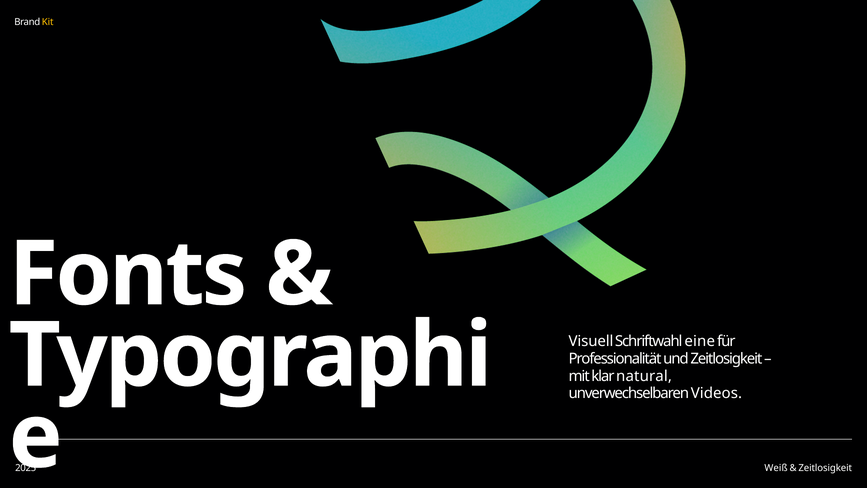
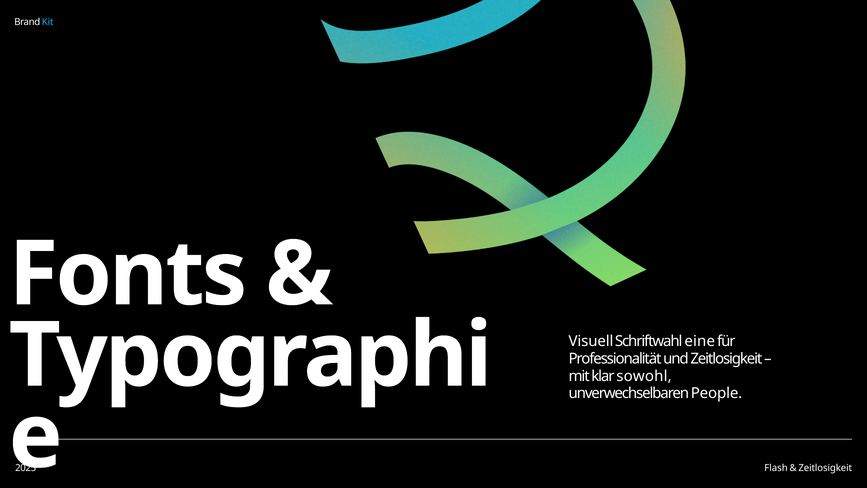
Kit colour: yellow -> light blue (48, 22)
natural: natural -> sowohl (644, 376)
Videos: Videos -> People (717, 393)
Weiß: Weiß -> Flash (776, 468)
